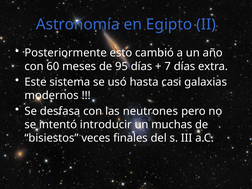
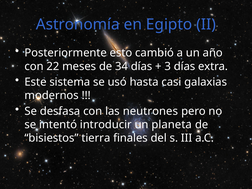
60: 60 -> 22 (53, 66)
95: 95 -> 34 (122, 66)
7: 7 -> 3 (168, 66)
muchas: muchas -> planeta (172, 125)
veces: veces -> tierra (96, 138)
